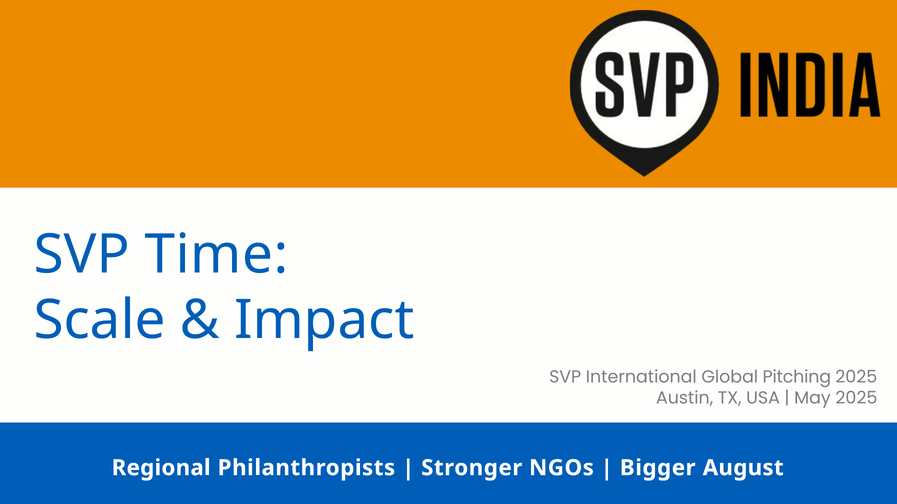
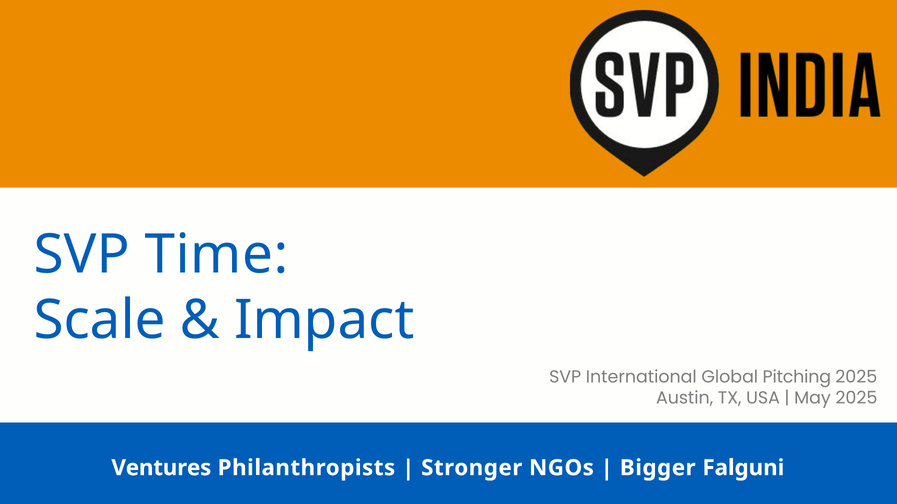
Regional: Regional -> Ventures (161, 468)
August: August -> Falguni (743, 468)
